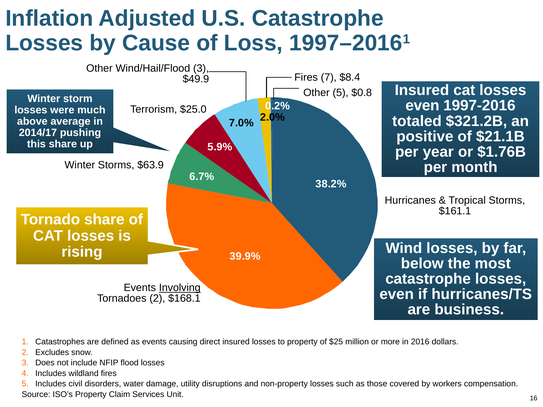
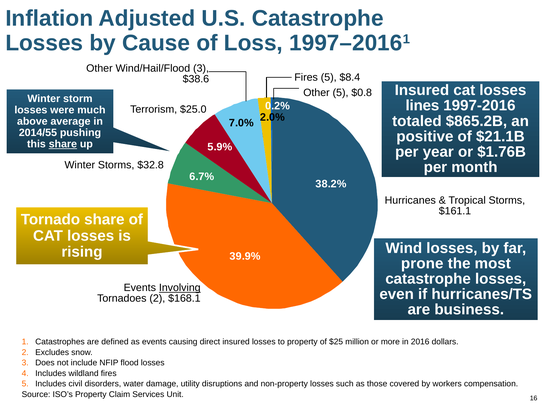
7: 7 -> 5 (329, 77)
$49.9: $49.9 -> $38.6 (196, 79)
even: even -> lines (422, 106)
$321.2B: $321.2B -> $865.2B (476, 121)
2014/17: 2014/17 -> 2014/55 (38, 133)
share underline: none -> present (63, 144)
$63.9: $63.9 -> $32.8 (151, 165)
below: below -> prone (422, 264)
